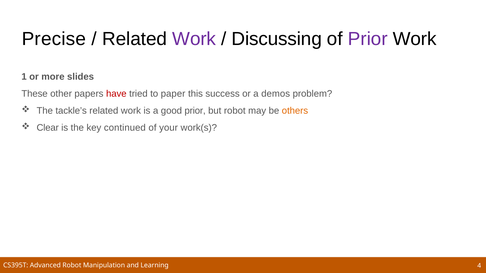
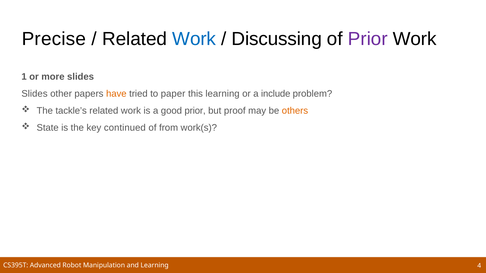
Work colour: purple -> blue (194, 39)
These: These -> Slides (34, 94)
have colour: red -> orange (116, 94)
this success: success -> learning (223, 94)
demos: demos -> include (276, 94)
but robot: robot -> proof (235, 111)
Clear: Clear -> State (48, 128)
your: your -> from (169, 128)
